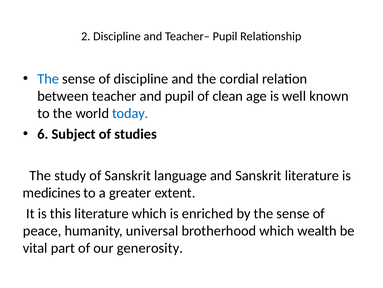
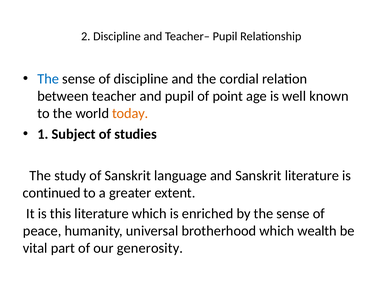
clean: clean -> point (228, 96)
today colour: blue -> orange (130, 113)
6: 6 -> 1 (43, 134)
medicines: medicines -> continued (52, 192)
